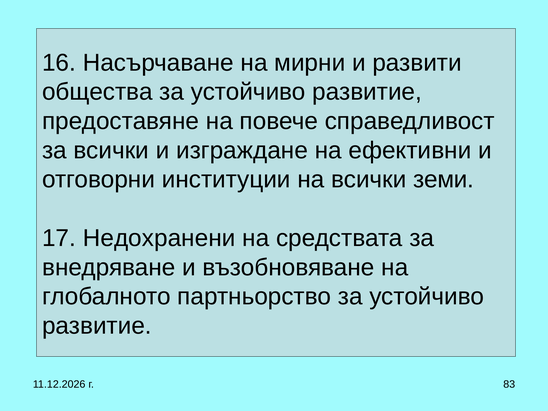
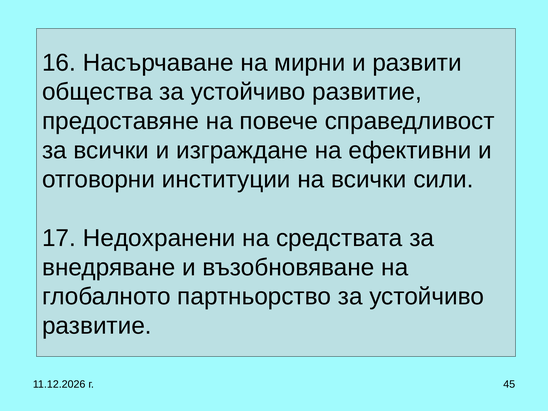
земи: земи -> сили (443, 180)
83: 83 -> 45 (509, 384)
